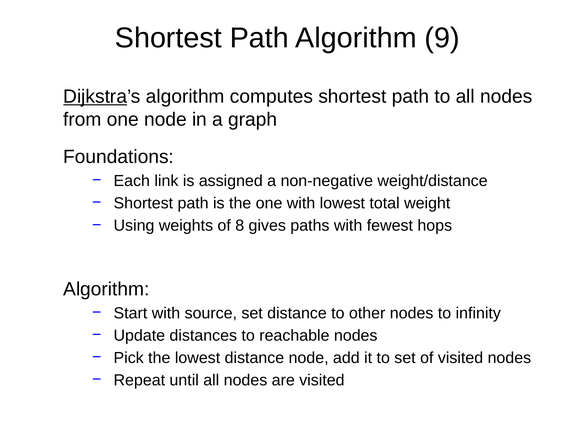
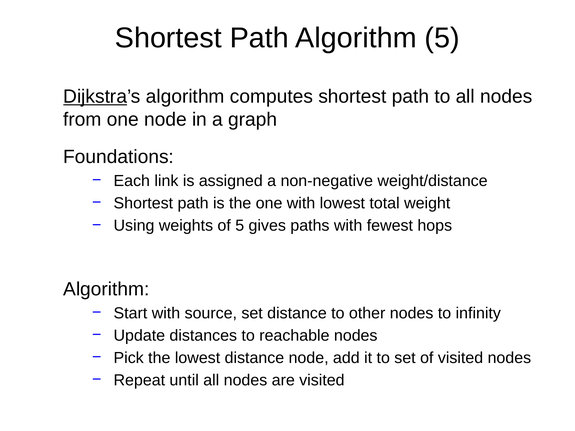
Algorithm 9: 9 -> 5 (442, 38)
of 8: 8 -> 5 (240, 226)
